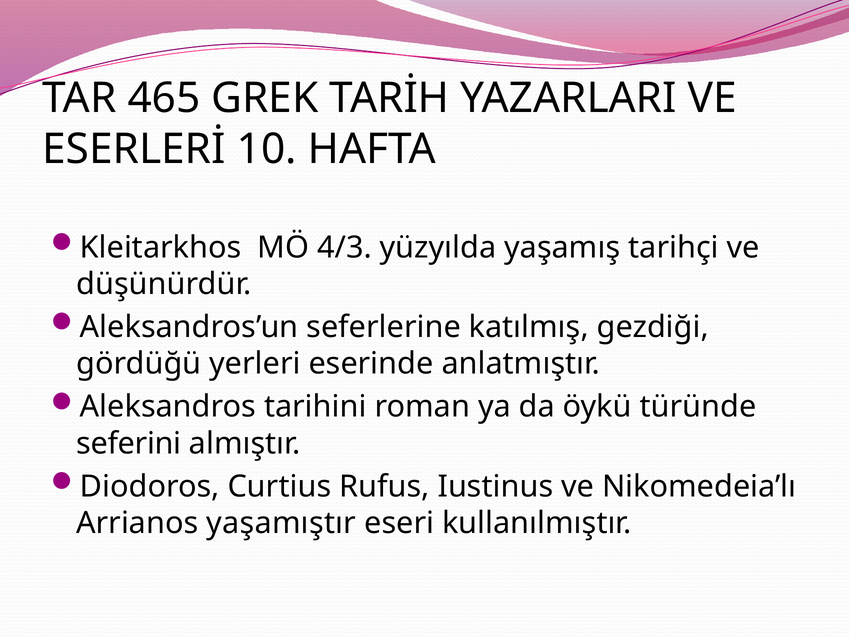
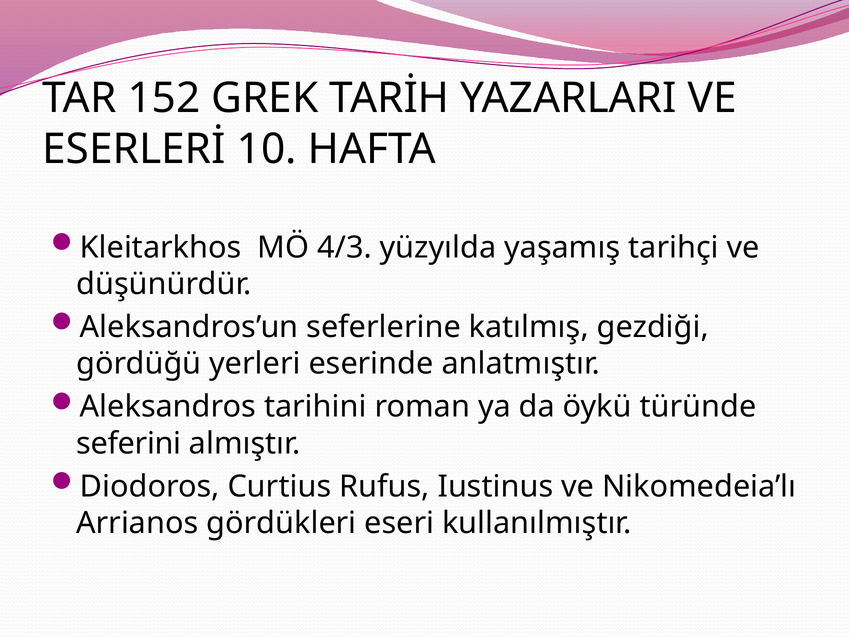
465: 465 -> 152 (164, 98)
yaşamıştır: yaşamıştır -> gördükleri (281, 523)
